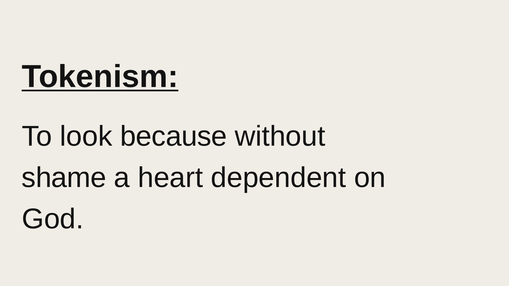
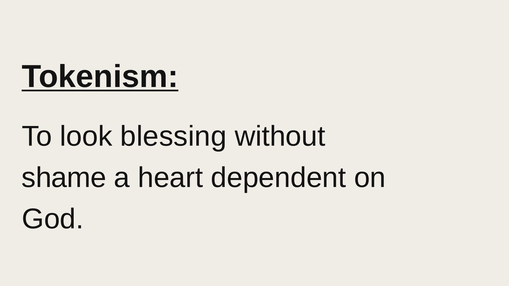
because: because -> blessing (173, 137)
